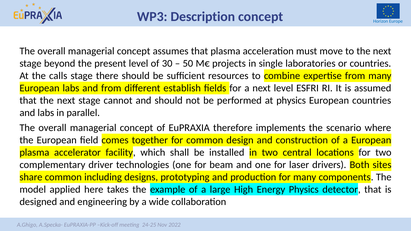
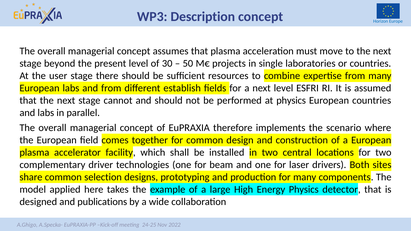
calls: calls -> user (58, 76)
including: including -> selection (103, 177)
engineering: engineering -> publications (102, 202)
